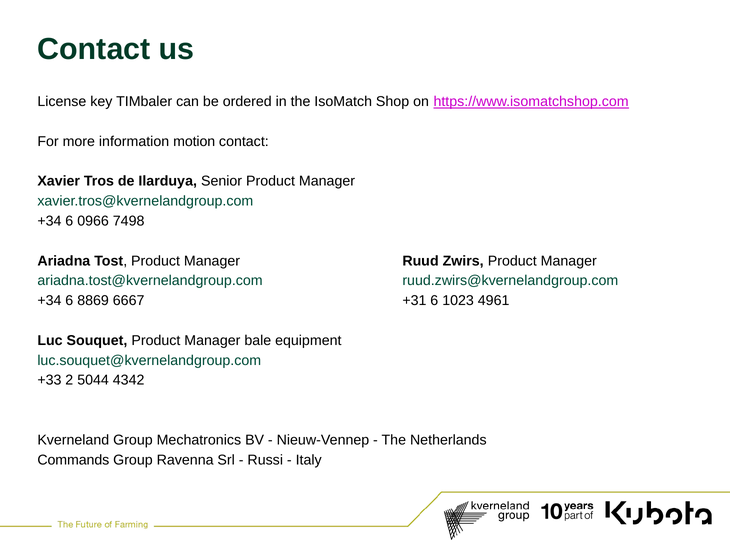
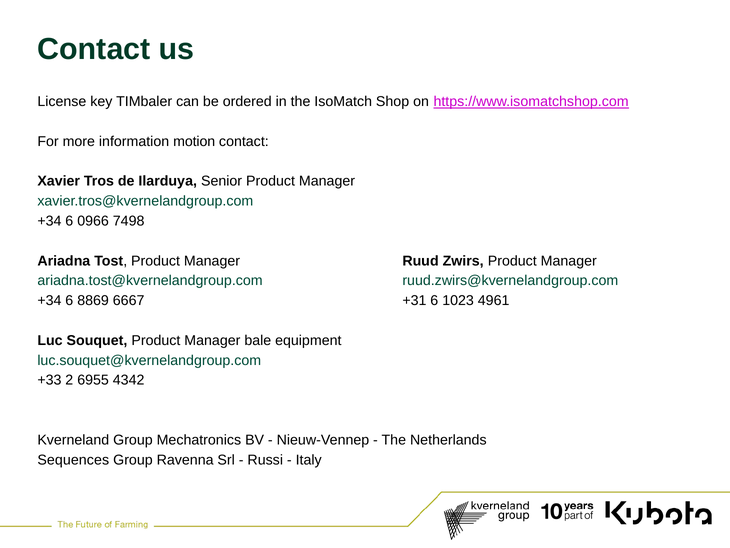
5044: 5044 -> 6955 (93, 380)
Commands: Commands -> Sequences (73, 459)
